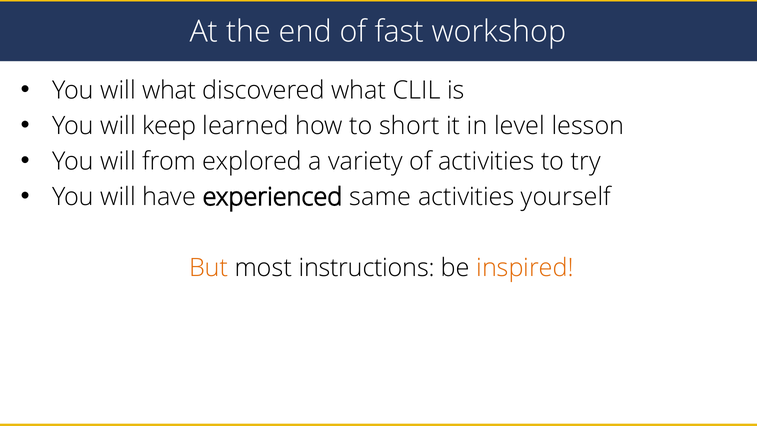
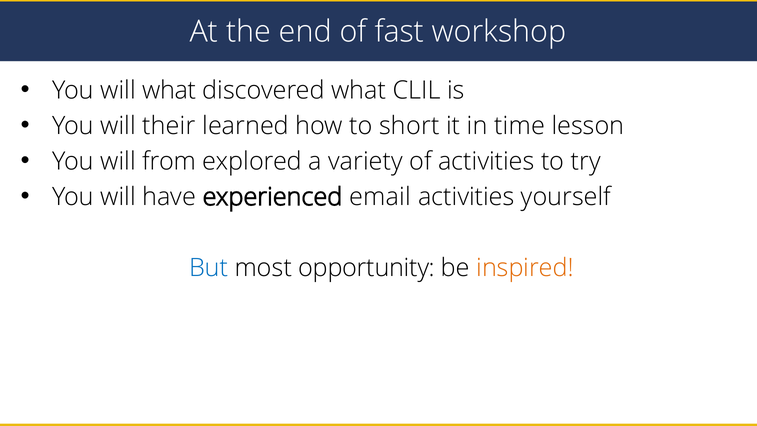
keep: keep -> their (169, 126)
level: level -> time (519, 126)
same: same -> email (380, 197)
But colour: orange -> blue (209, 268)
instructions: instructions -> opportunity (367, 268)
